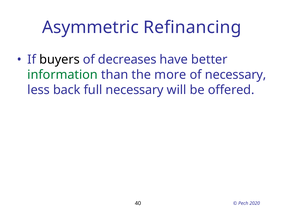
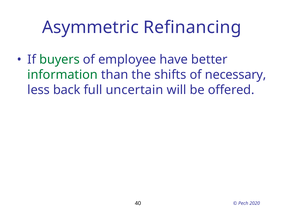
buyers colour: black -> green (59, 60)
decreases: decreases -> employee (127, 60)
more: more -> shifts (170, 75)
full necessary: necessary -> uncertain (134, 90)
